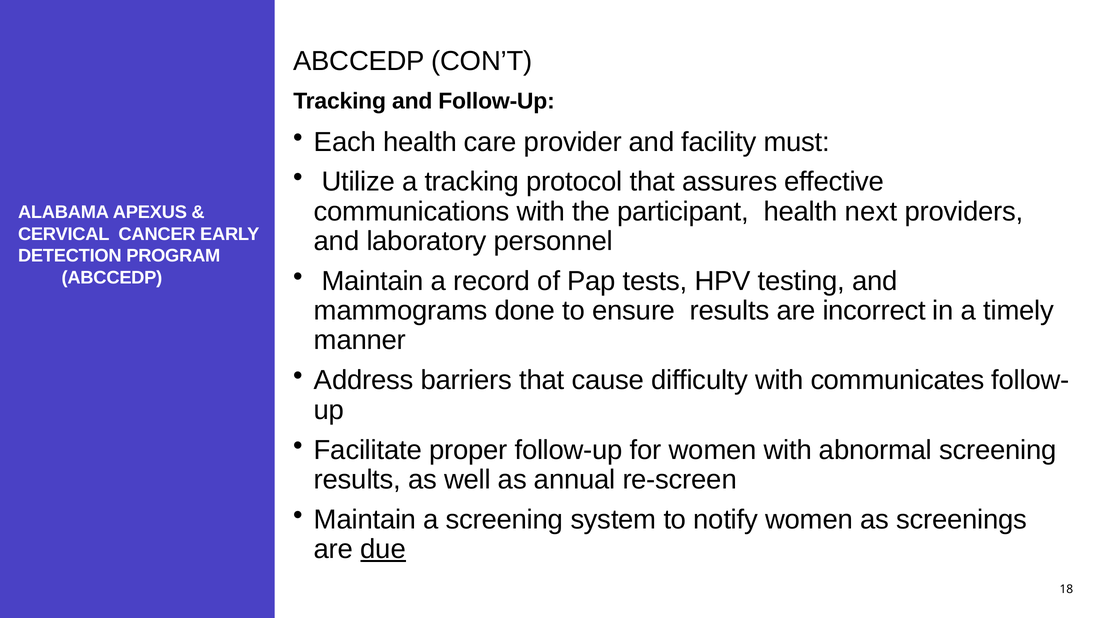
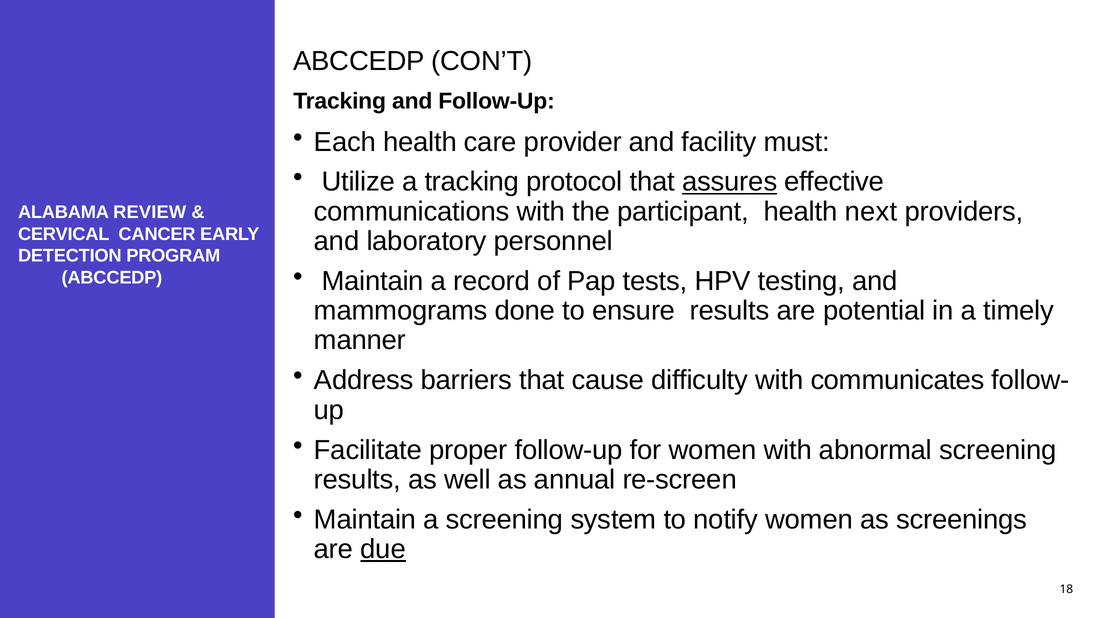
assures underline: none -> present (730, 182)
APEXUS: APEXUS -> REVIEW (150, 212)
incorrect: incorrect -> potential (874, 311)
